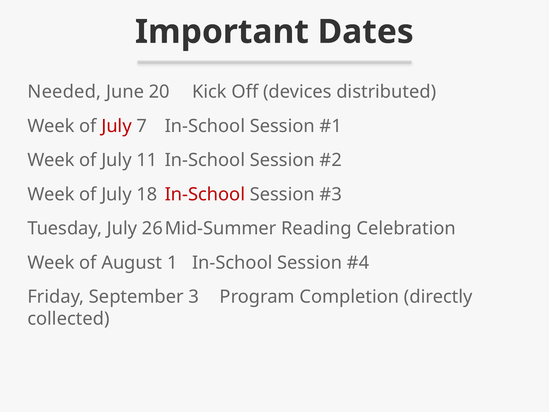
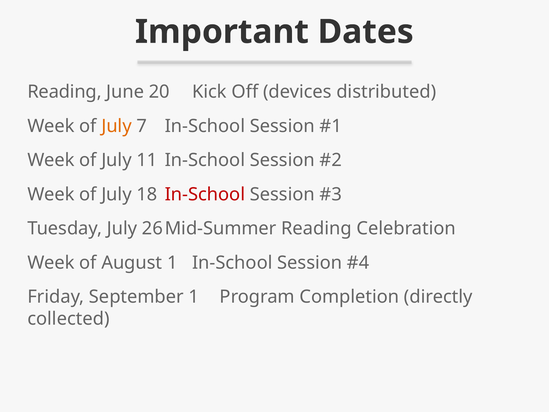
Needed: Needed -> Reading (65, 92)
July colour: red -> orange (117, 126)
September 3: 3 -> 1 (194, 297)
